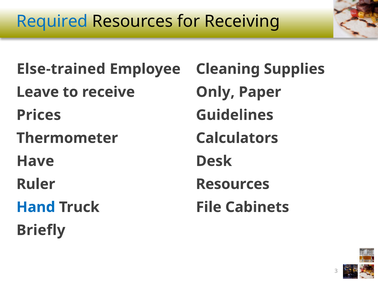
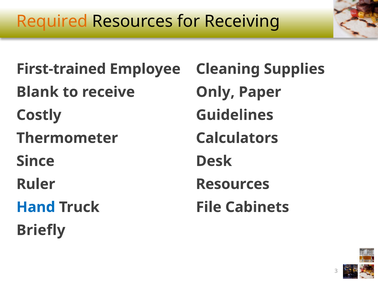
Required colour: blue -> orange (52, 21)
Else-trained: Else-trained -> First-trained (61, 69)
Leave: Leave -> Blank (38, 92)
Prices: Prices -> Costly (39, 115)
Have: Have -> Since (35, 161)
